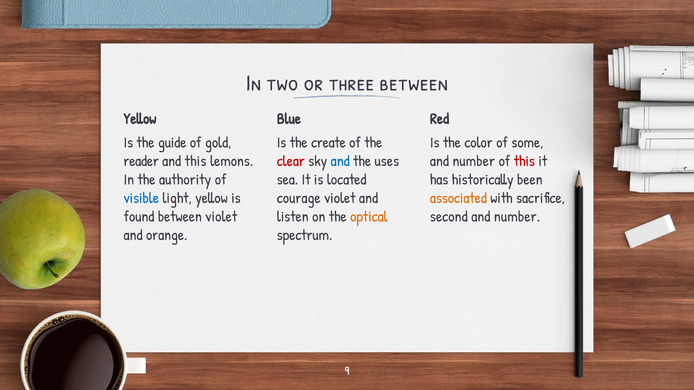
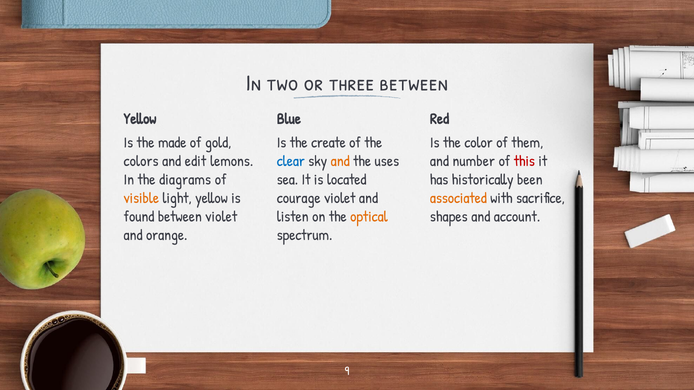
guide: guide -> made (172, 143)
some: some -> them (527, 143)
reader: reader -> colors (141, 162)
and this: this -> edit (196, 162)
clear colour: red -> blue (291, 162)
and colour: blue -> orange (340, 162)
authority: authority -> diagrams (185, 180)
visible colour: blue -> orange (141, 199)
second: second -> shapes (449, 217)
number: number -> account (517, 217)
